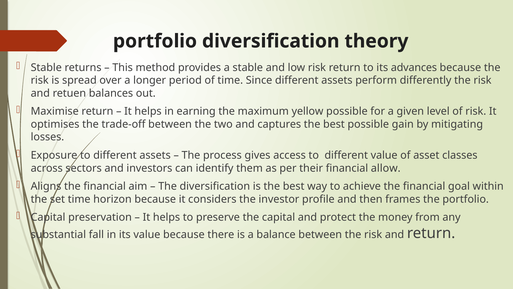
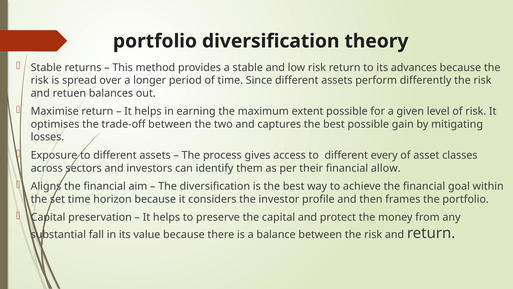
yellow: yellow -> extent (307, 111)
different value: value -> every (384, 155)
